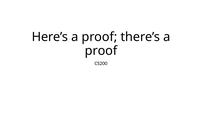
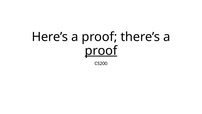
proof underline: none -> present (101, 50)
